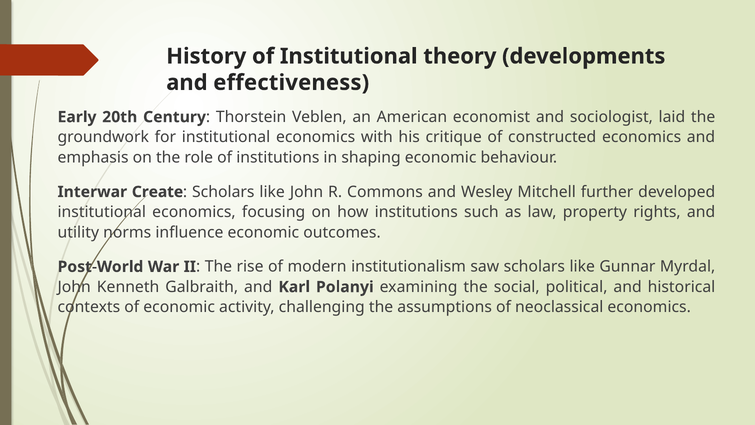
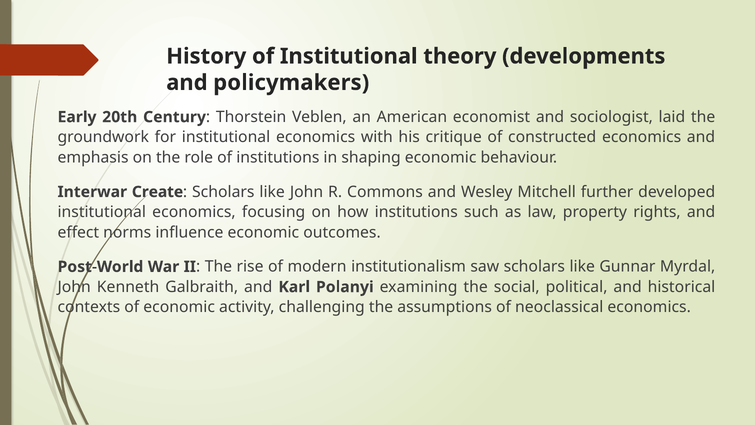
effectiveness: effectiveness -> policymakers (291, 83)
utility: utility -> effect (78, 232)
